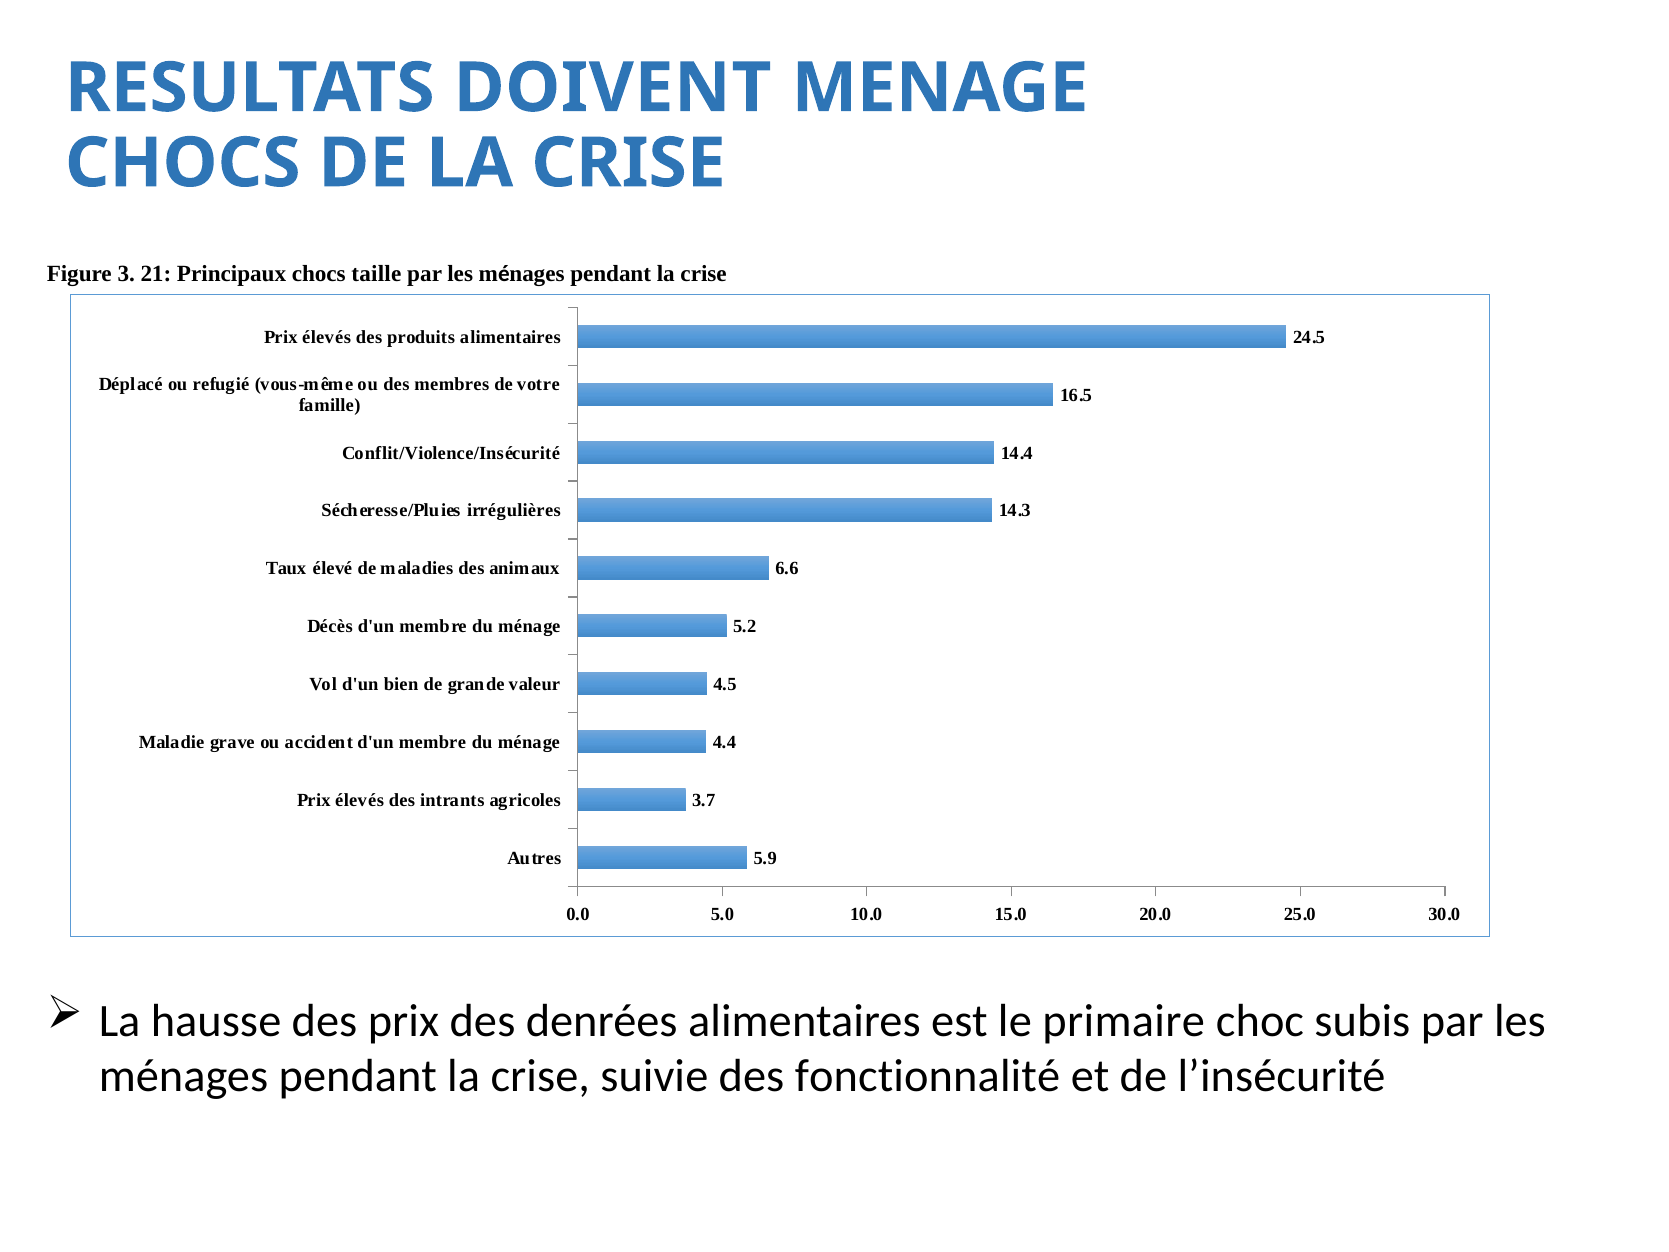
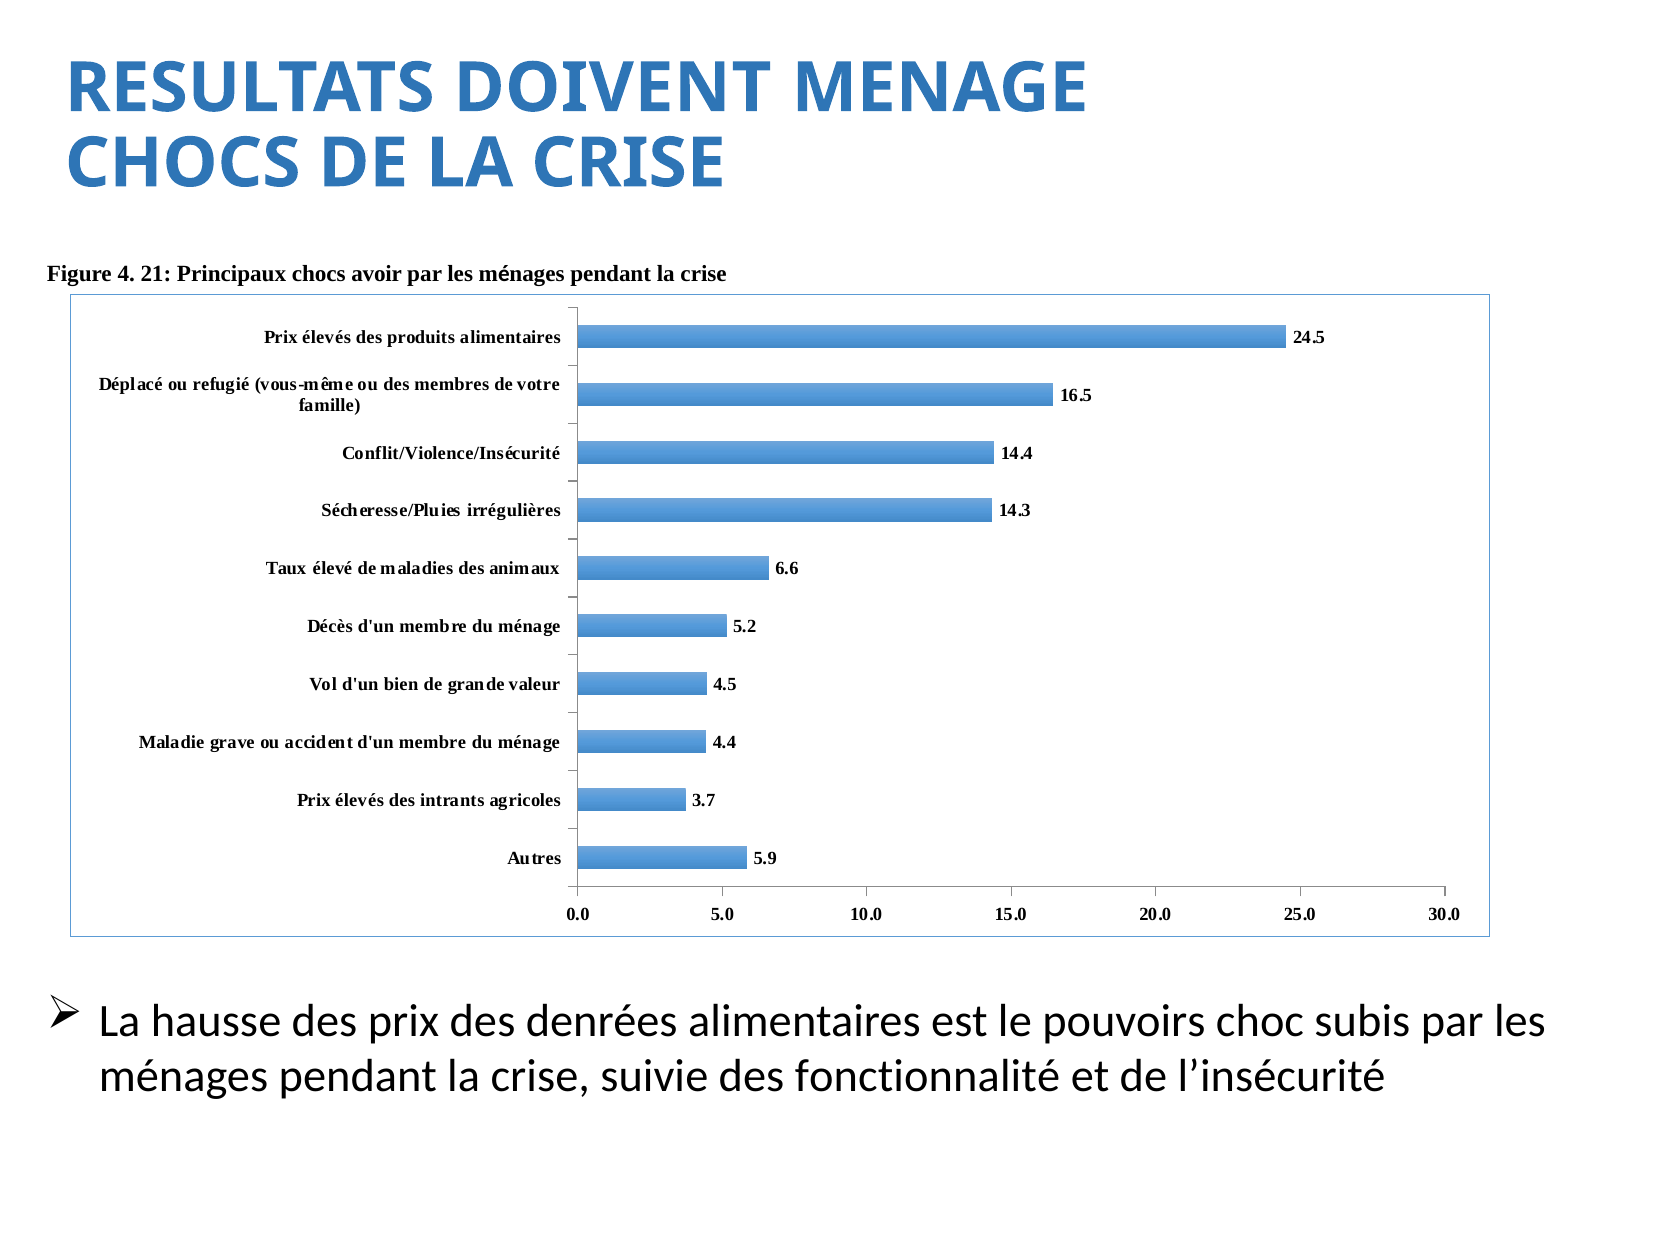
3: 3 -> 4 (126, 274)
taille: taille -> avoir (377, 274)
primaire: primaire -> pouvoirs (1124, 1021)
